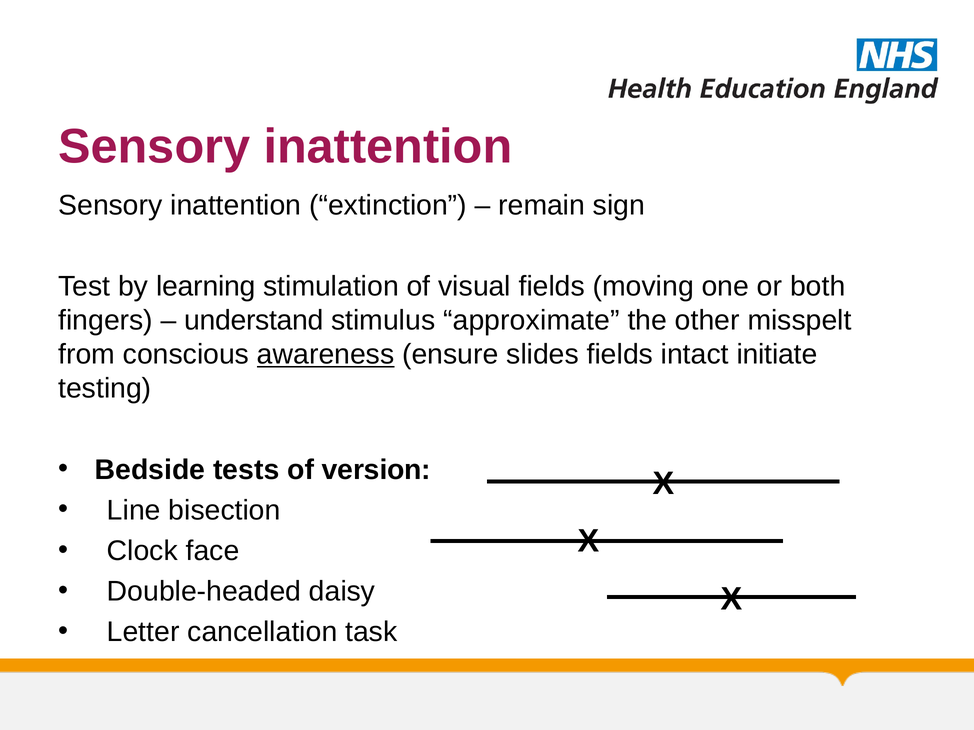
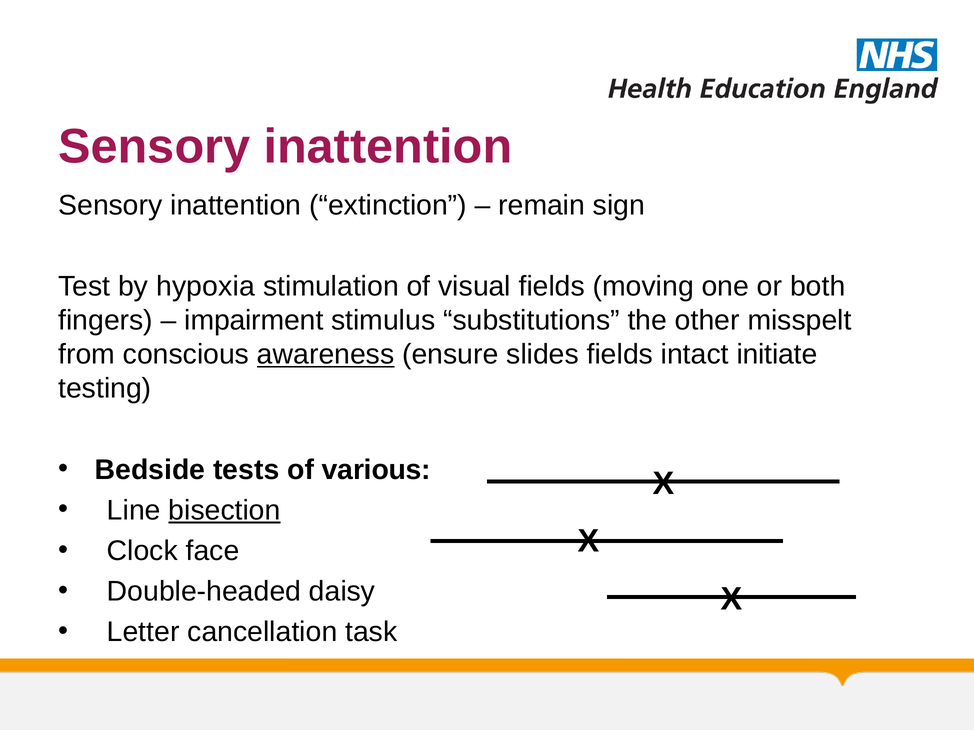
learning: learning -> hypoxia (206, 287)
understand: understand -> impairment (254, 321)
approximate: approximate -> substitutions (531, 321)
version: version -> various (376, 470)
bisection underline: none -> present (224, 511)
